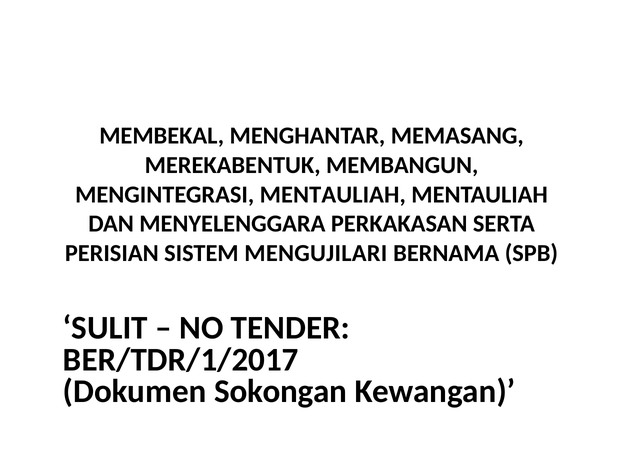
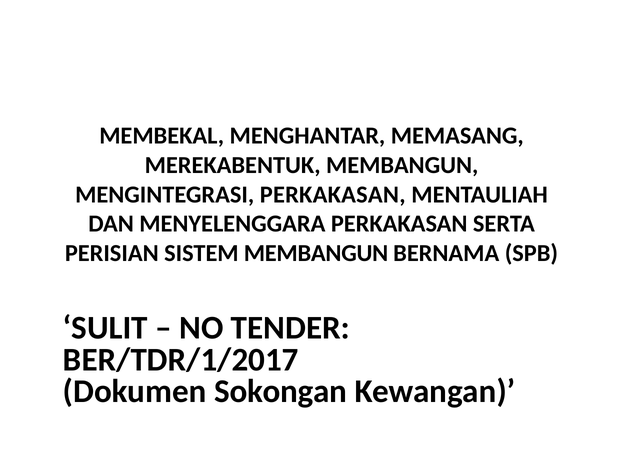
MENGINTEGRASI MENTAULIAH: MENTAULIAH -> PERKAKASAN (333, 195)
SISTEM MENGUJILARI: MENGUJILARI -> MEMBANGUN (316, 253)
